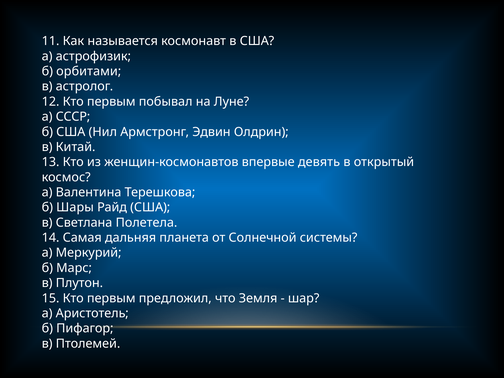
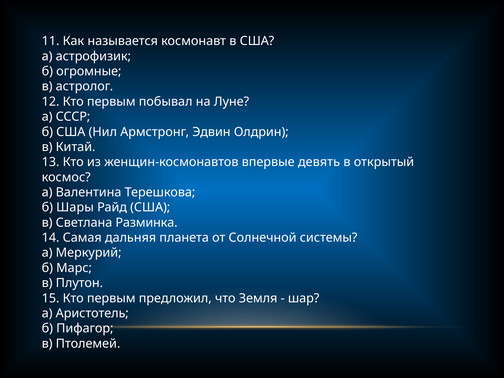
орбитами: орбитами -> огромные (89, 71)
Полетела: Полетела -> Разминка (147, 223)
